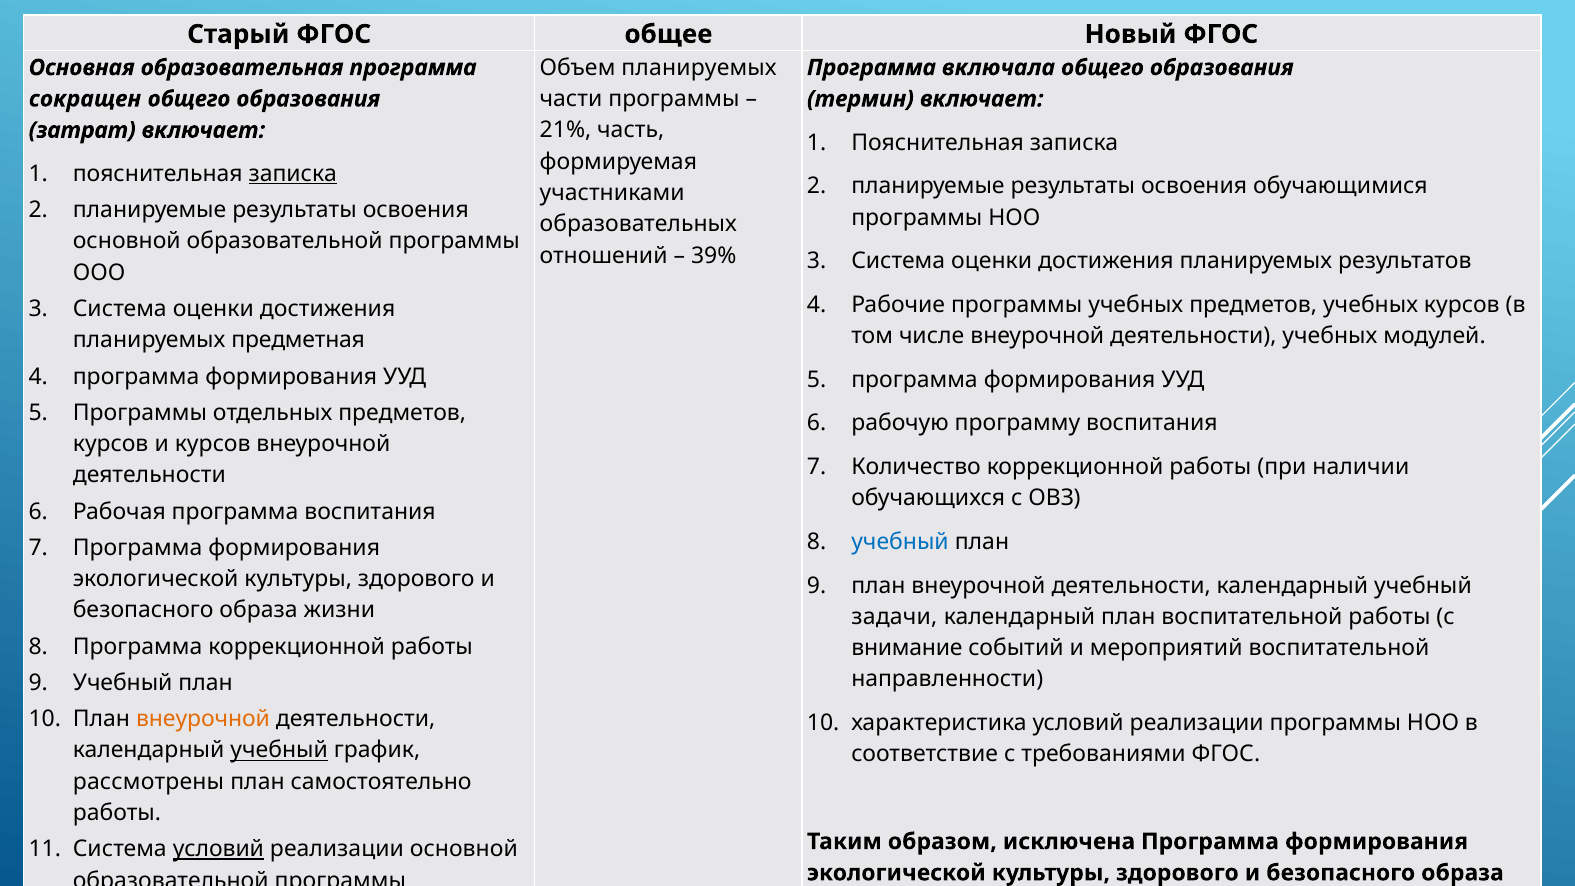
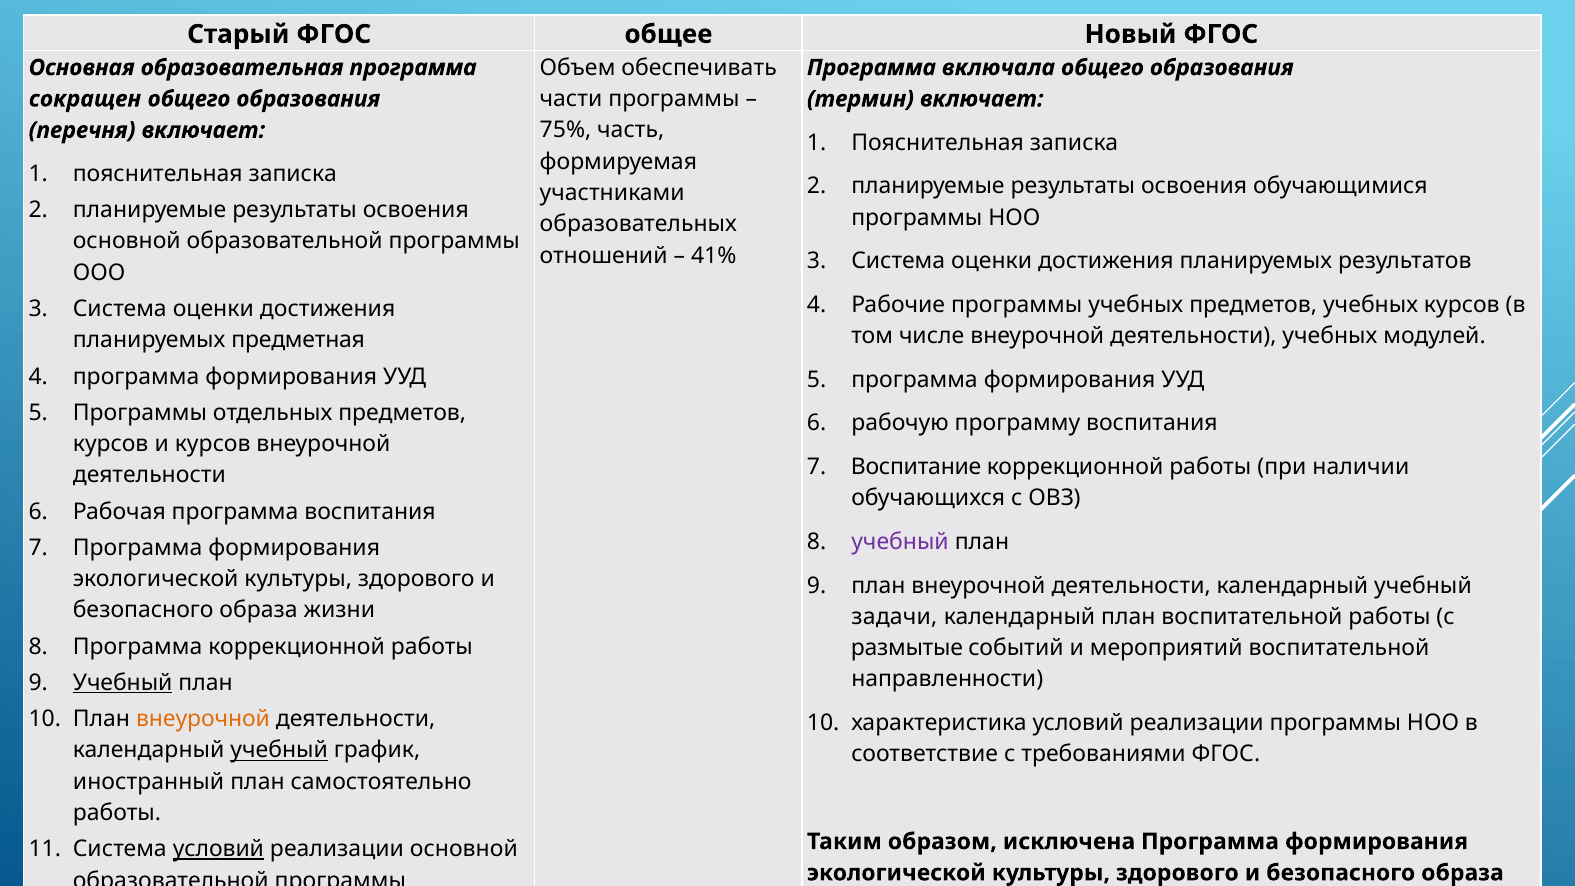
Объем планируемых: планируемых -> обеспечивать (699, 68)
21%: 21% -> 75% (566, 130)
затрат: затрат -> перечня (82, 130)
записка underline: present -> none (293, 174)
39%: 39% -> 41% (714, 255)
Количество: Количество -> Воспитание (916, 467)
учебный colour: blue -> purple (900, 542)
внимание: внимание -> размытые (907, 648)
Учебный underline: none -> present (123, 683)
рассмотрены: рассмотрены -> иностранный (149, 782)
